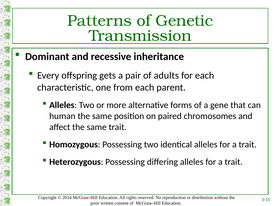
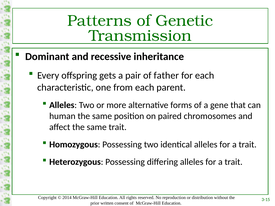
adults: adults -> father (166, 76)
